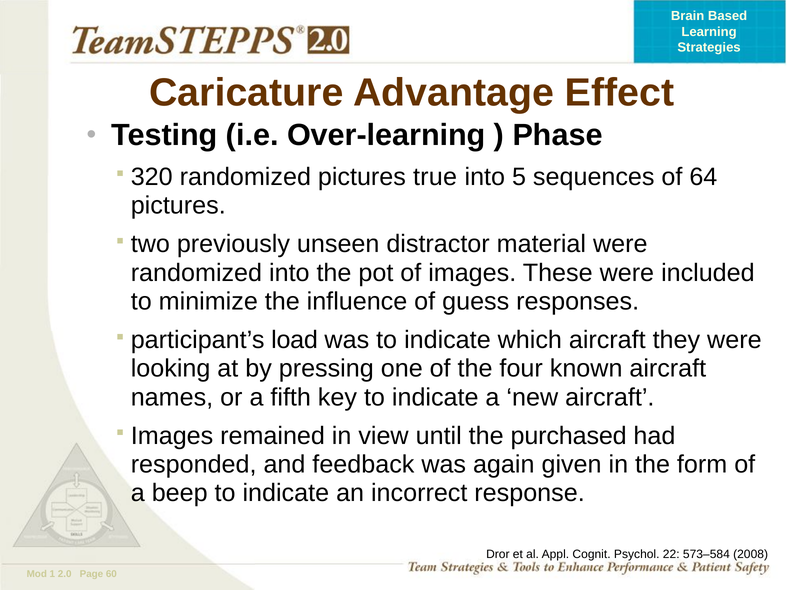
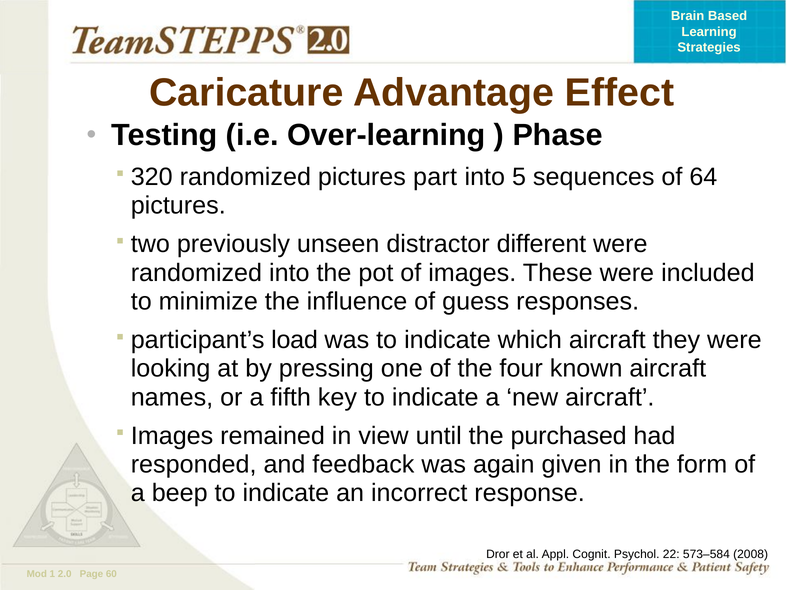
true: true -> part (435, 177)
material: material -> different (541, 244)
